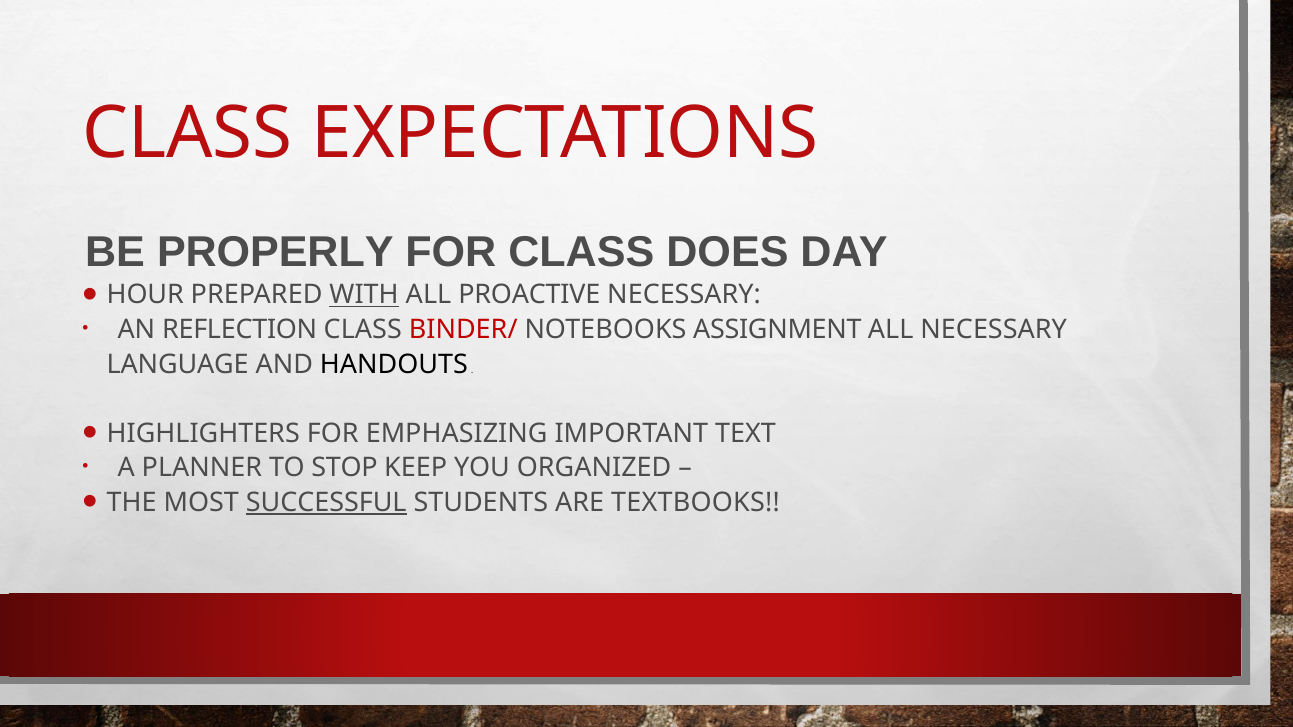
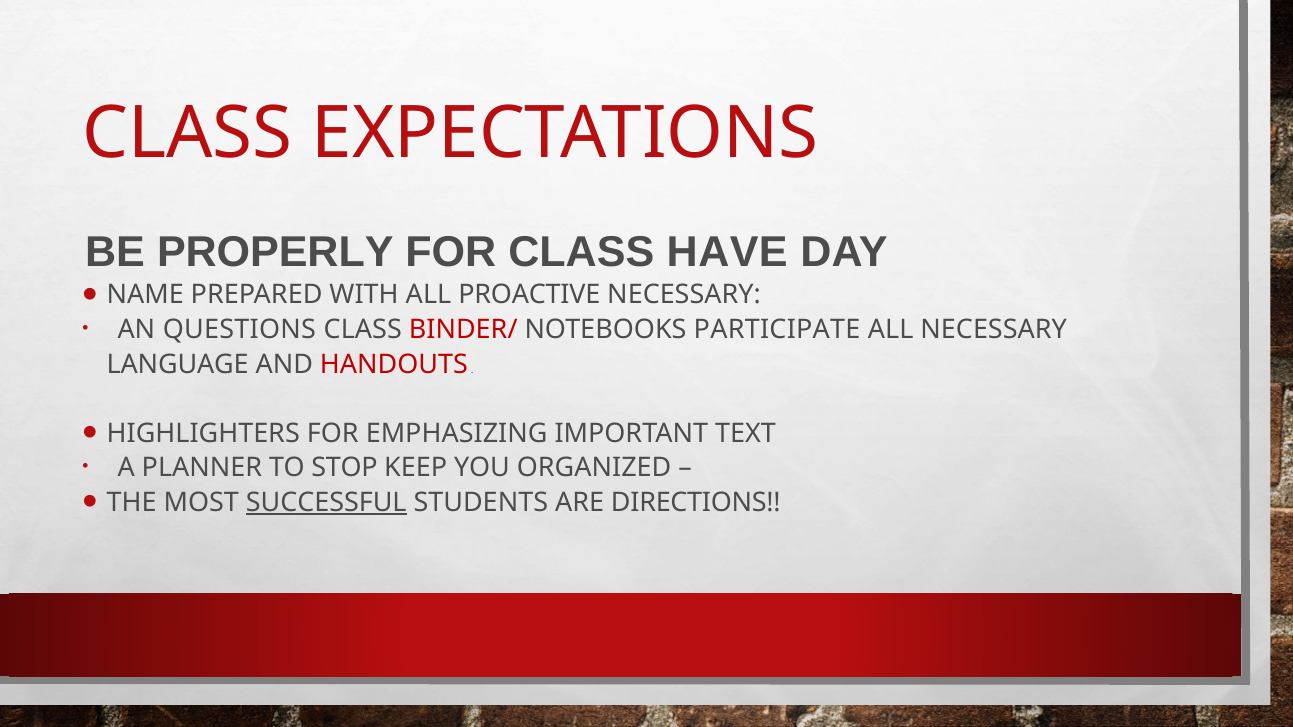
DOES: DOES -> HAVE (727, 252)
HOUR: HOUR -> NAME (145, 295)
WITH underline: present -> none (364, 295)
REFLECTION: REFLECTION -> QUESTIONS (239, 330)
ASSIGNMENT: ASSIGNMENT -> PARTICIPATE (777, 330)
HANDOUTS colour: black -> red (394, 364)
TEXTBOOKS: TEXTBOOKS -> DIRECTIONS (696, 503)
